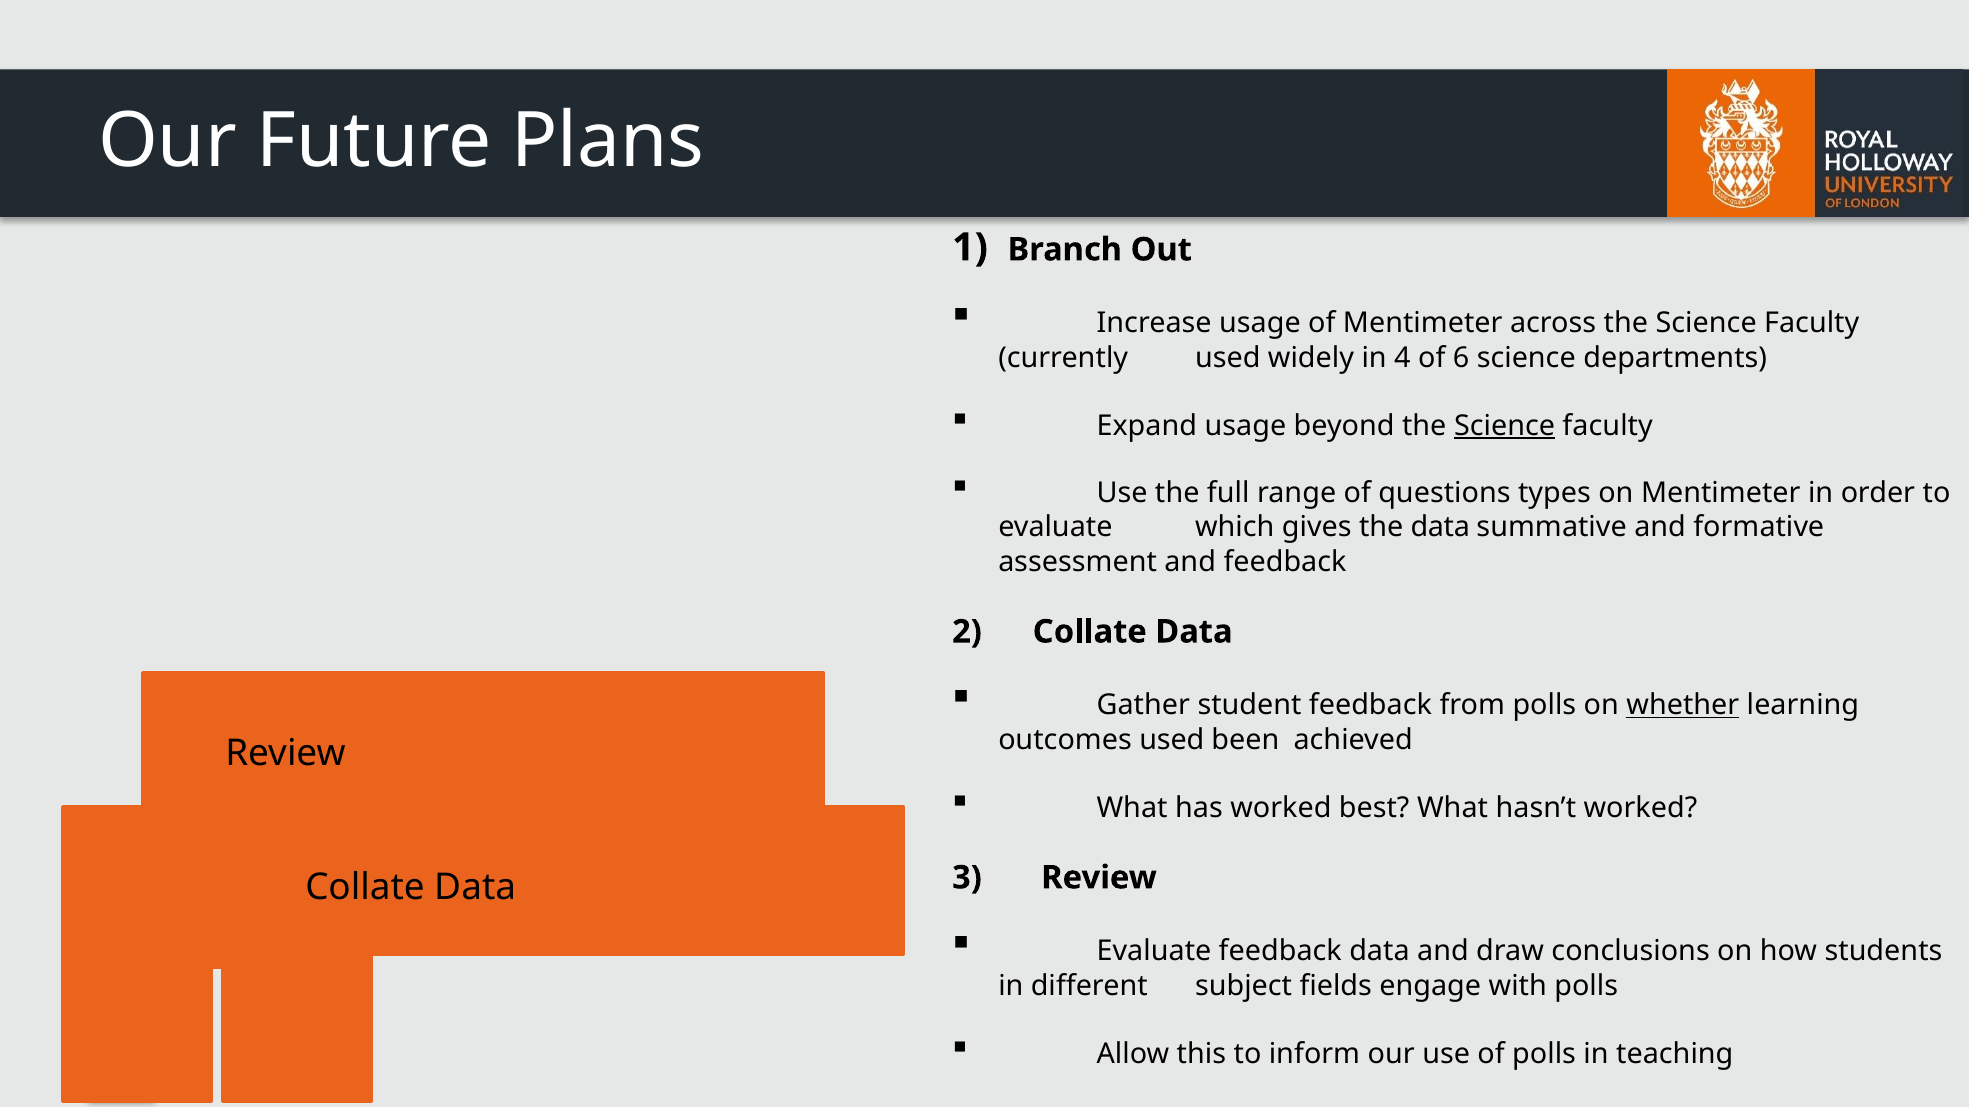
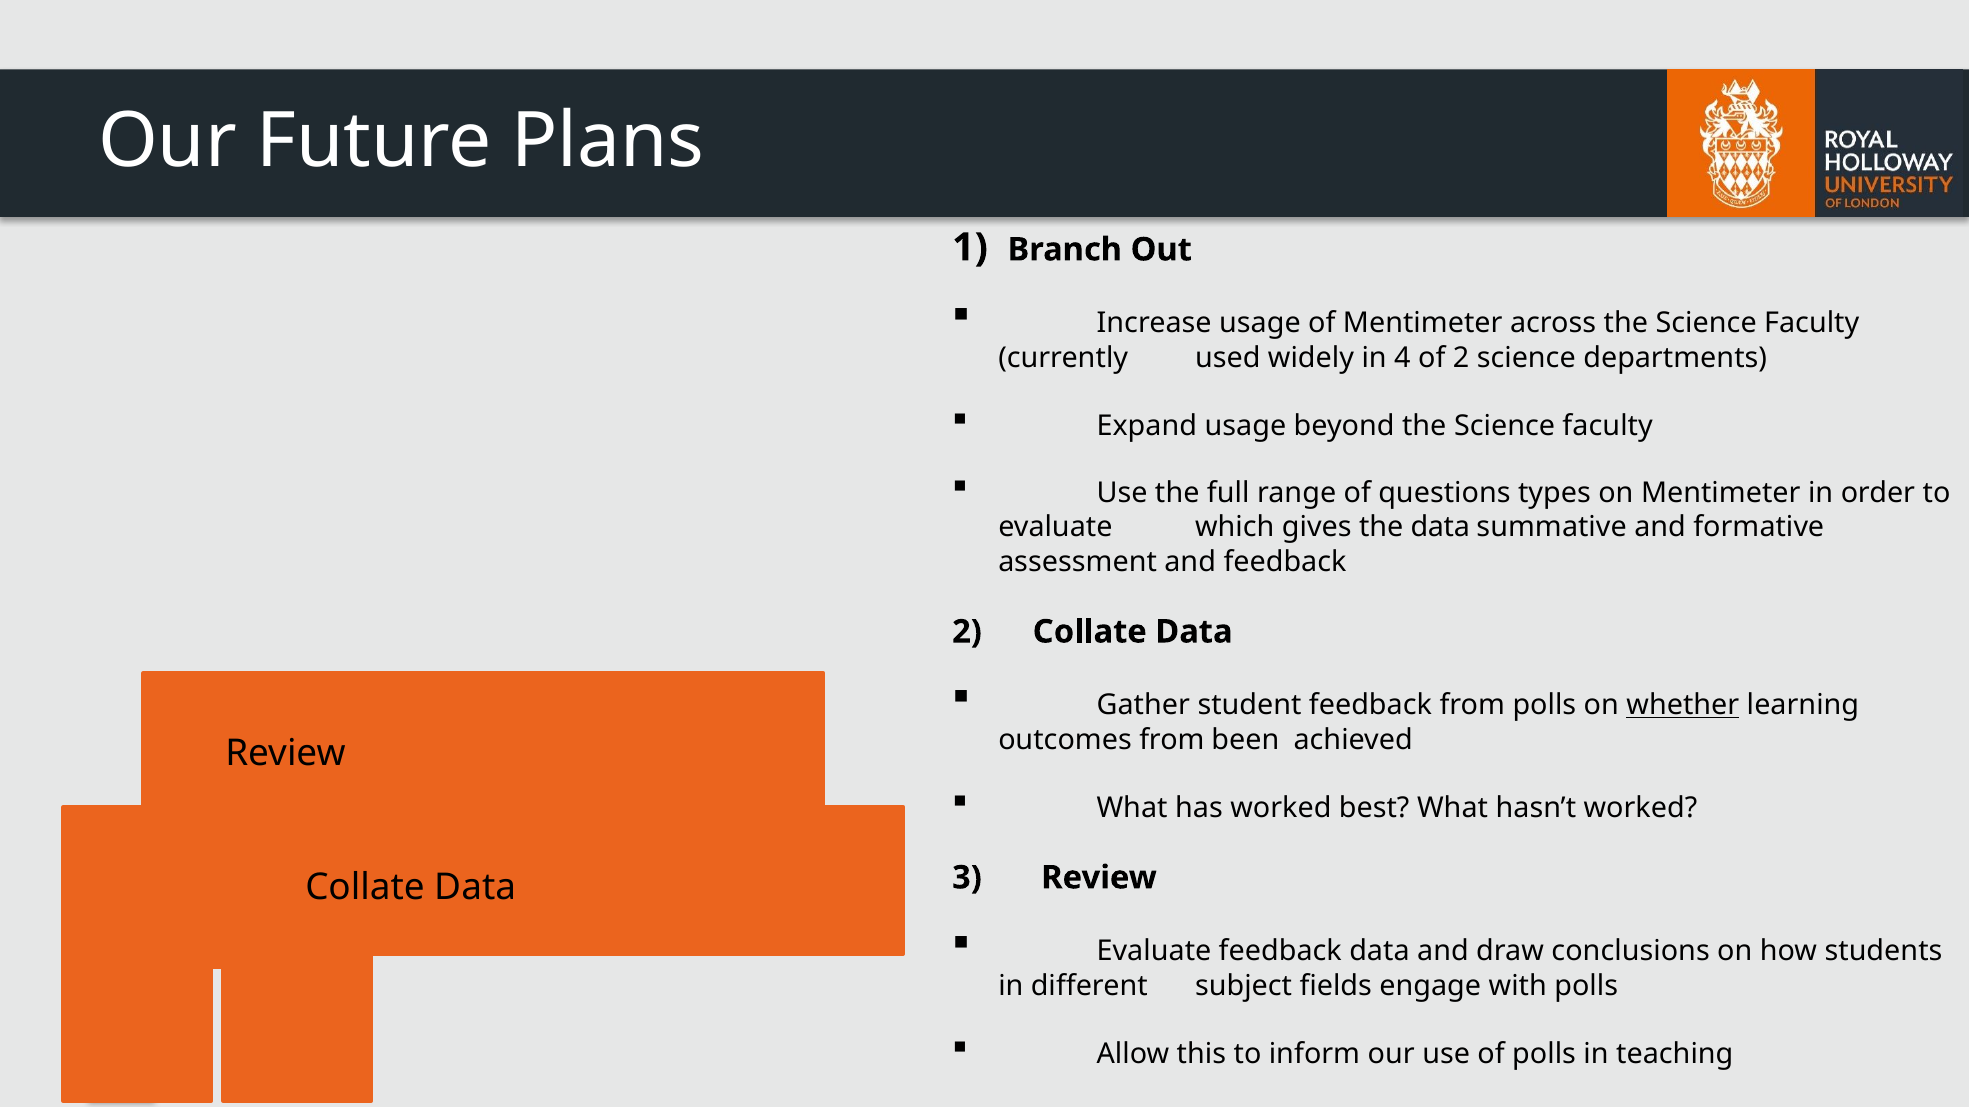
of 6: 6 -> 2 (1461, 359)
Science underline: present -> none (1505, 426)
outcomes used: used -> from (1172, 741)
